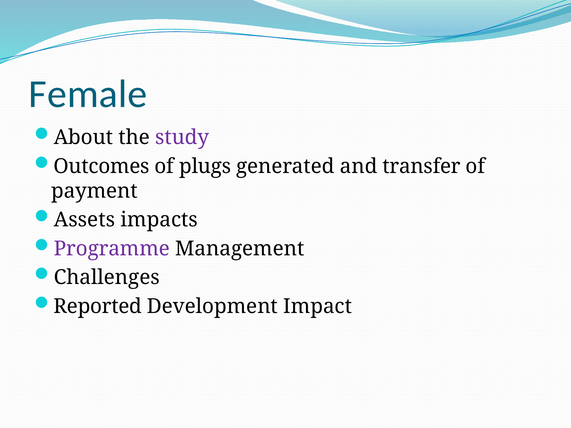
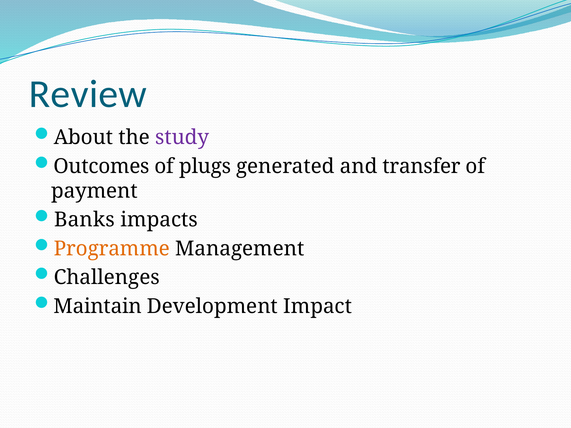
Female: Female -> Review (88, 94)
Assets: Assets -> Banks (84, 220)
Programme colour: purple -> orange (112, 249)
Reported: Reported -> Maintain (98, 306)
